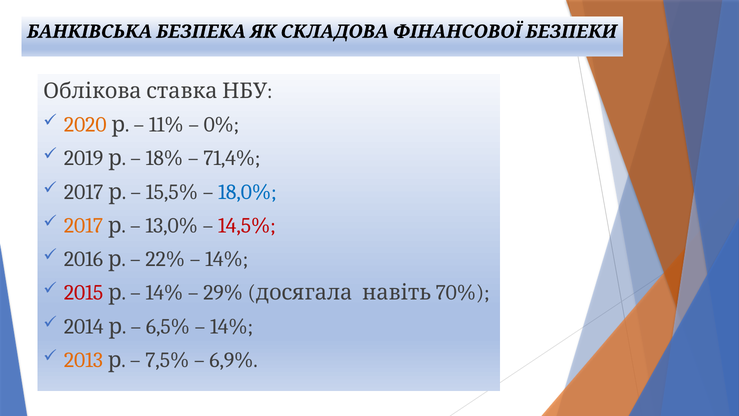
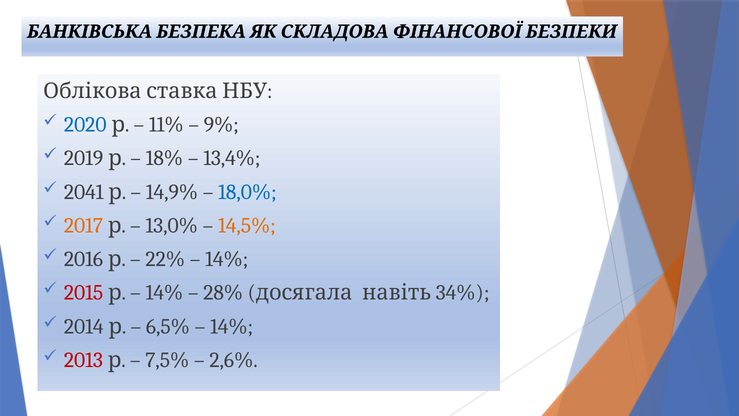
2020 colour: orange -> blue (85, 125)
0%: 0% -> 9% (221, 125)
71,4%: 71,4% -> 13,4% (232, 158)
2017: 2017 -> 2041 (84, 192)
15,5%: 15,5% -> 14,9% (172, 192)
14,5% colour: red -> orange (247, 225)
29%: 29% -> 28% (223, 293)
70%: 70% -> 34% (463, 293)
2013 colour: orange -> red (83, 360)
6,9%: 6,9% -> 2,6% (234, 360)
